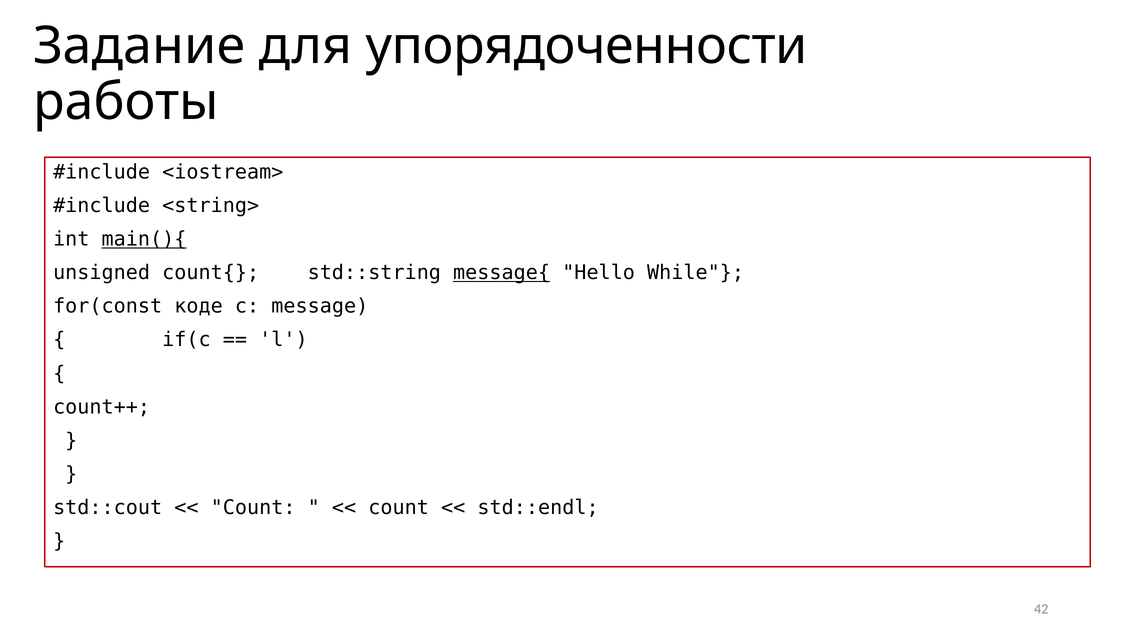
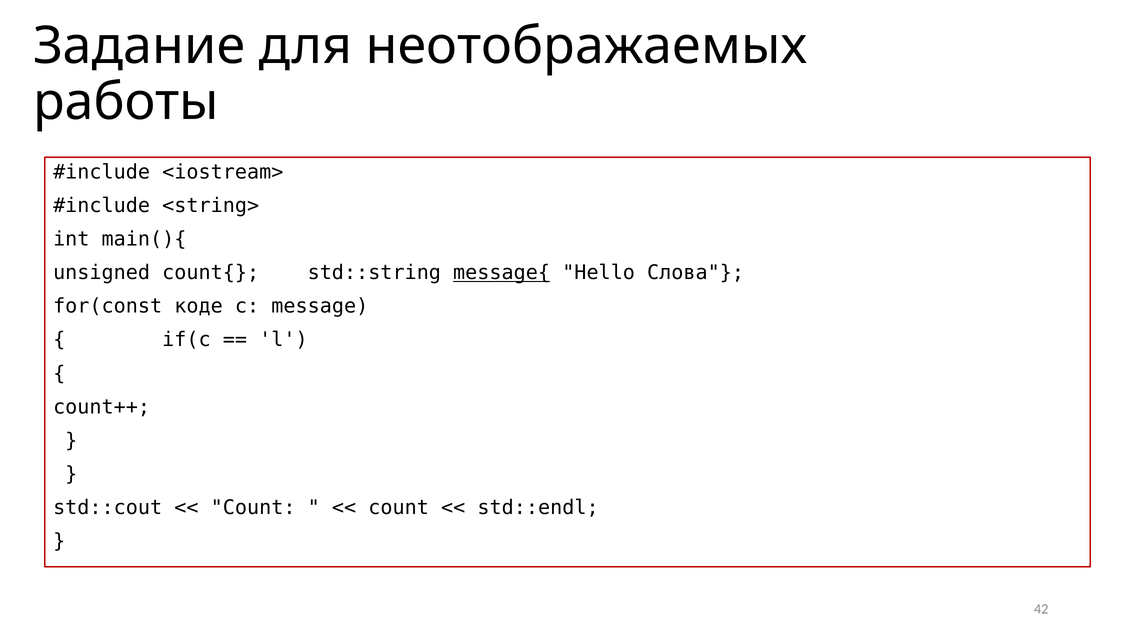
упорядоченности: упорядоченности -> неотображаемых (586, 46)
main(){ underline: present -> none (144, 239)
While: While -> Слова (696, 273)
